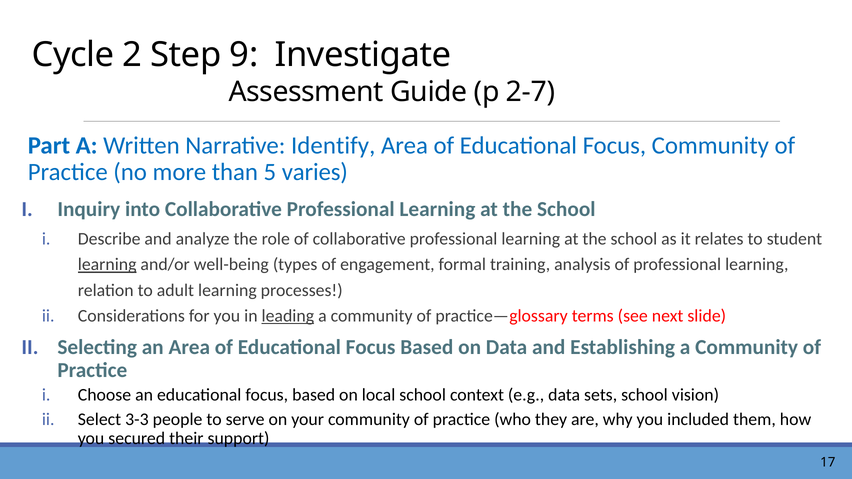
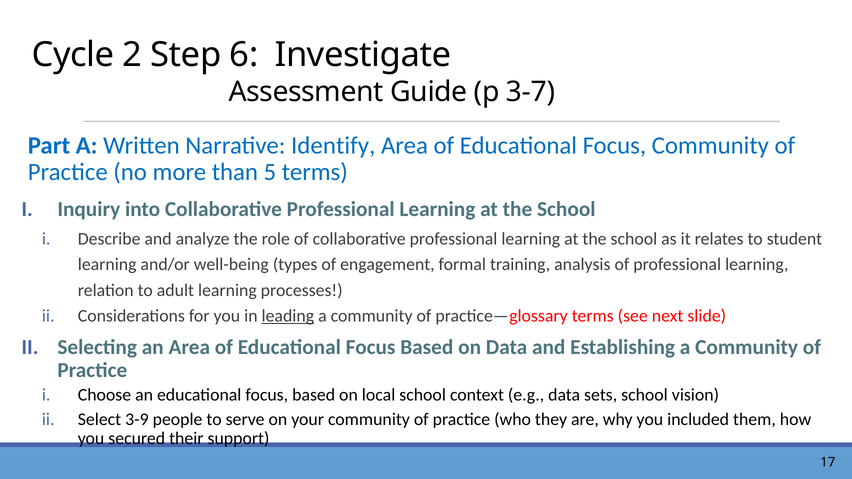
9: 9 -> 6 (244, 55)
2-7: 2-7 -> 3-7 (531, 92)
5 varies: varies -> terms (315, 172)
learning underline: present -> none (107, 265)
3-3: 3-3 -> 3-9 (137, 420)
